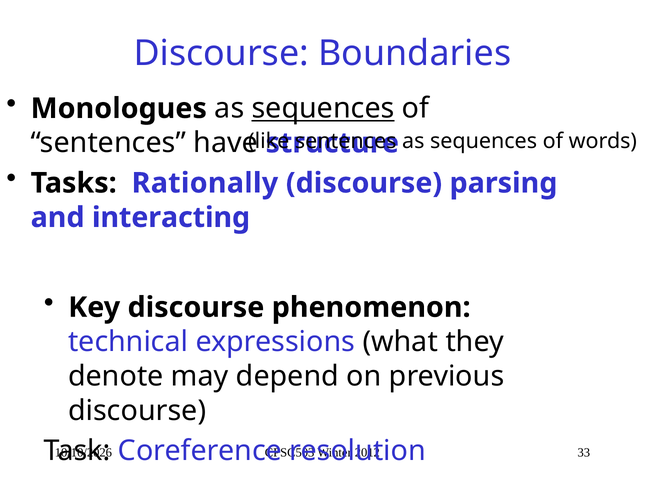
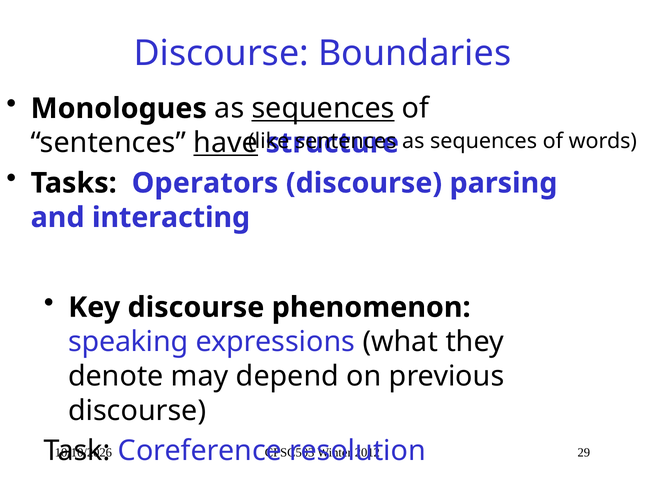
have underline: none -> present (226, 143)
Rationally: Rationally -> Operators (205, 183)
technical: technical -> speaking (128, 342)
33: 33 -> 29 (584, 452)
